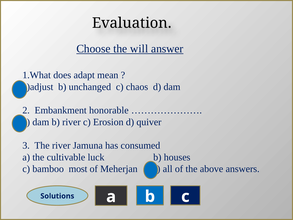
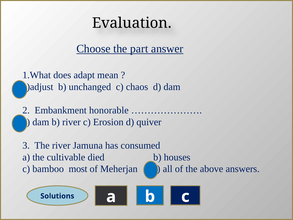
will: will -> part (139, 49)
luck: luck -> died (96, 157)
